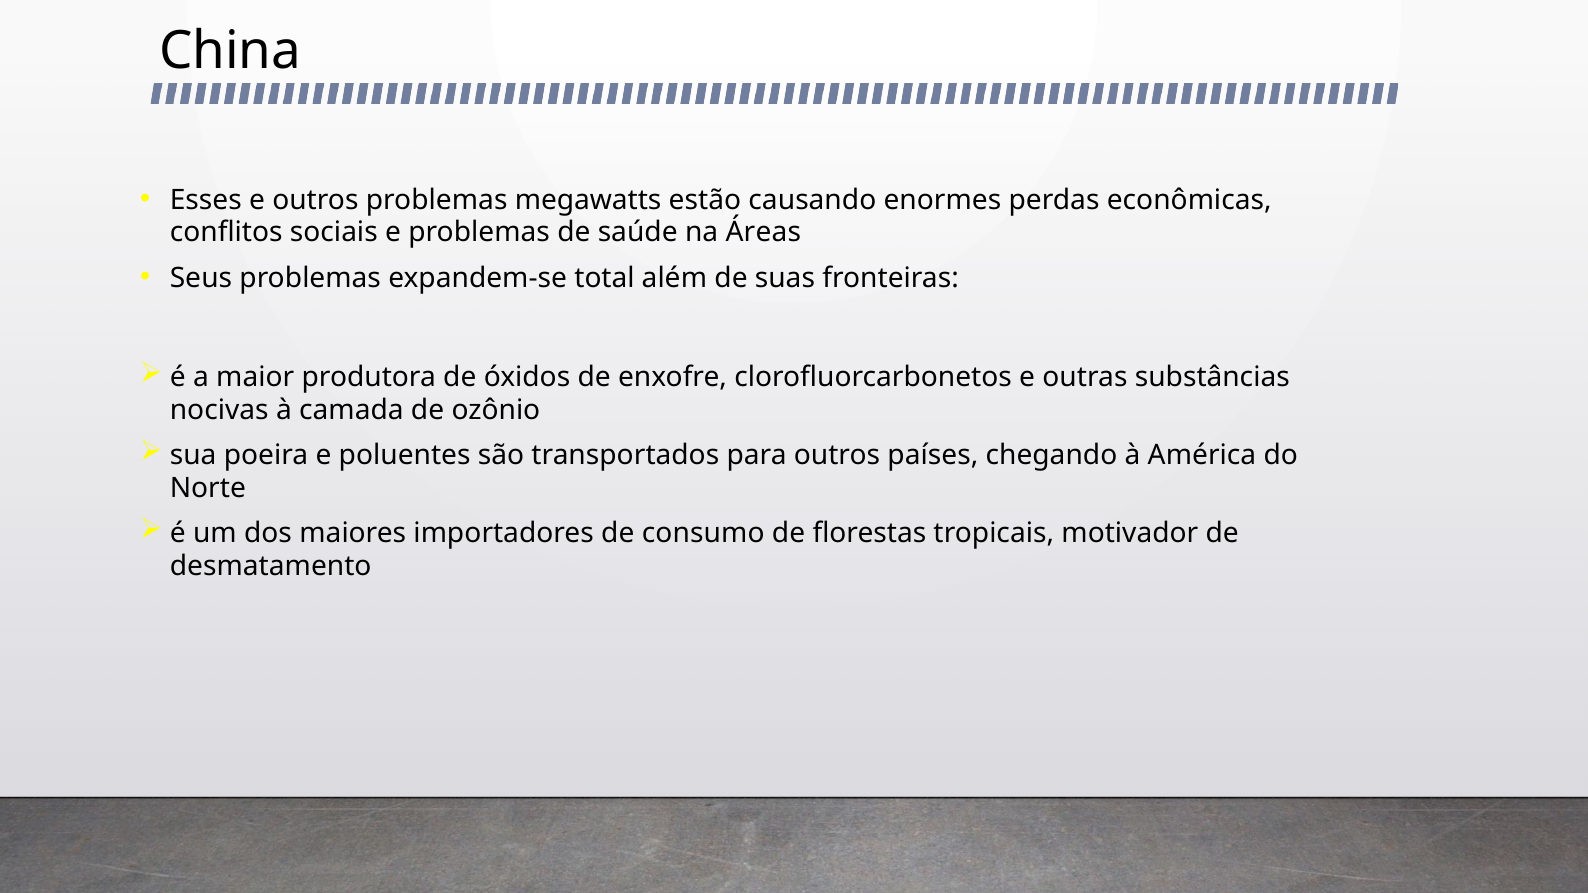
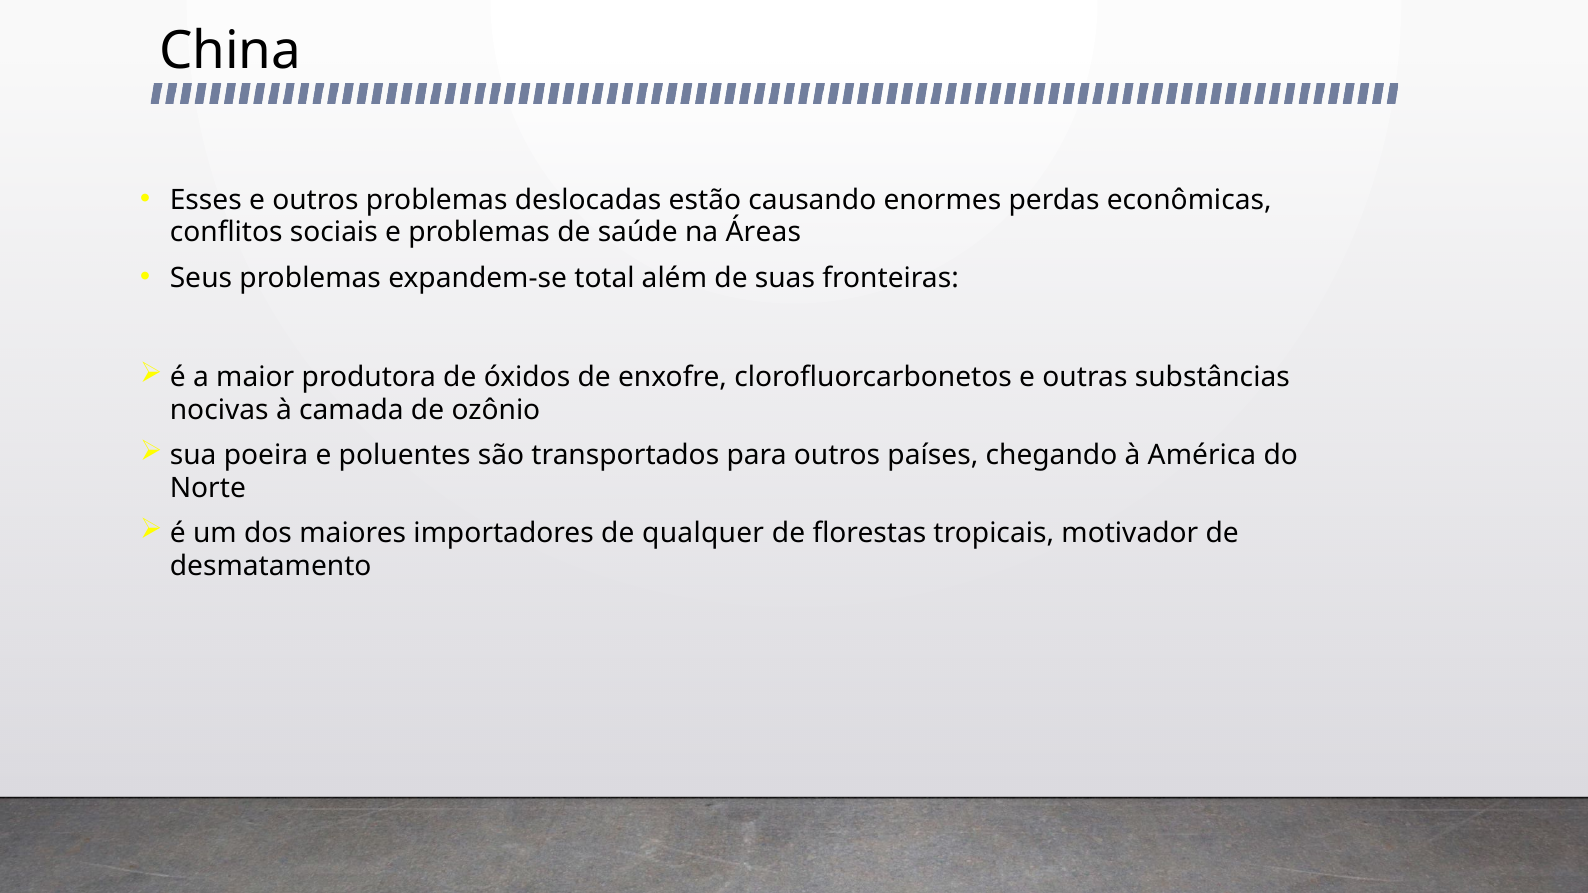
megawatts: megawatts -> deslocadas (588, 200)
consumo: consumo -> qualquer (703, 534)
